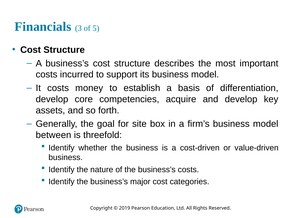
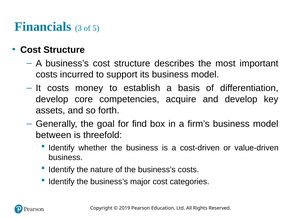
site: site -> find (139, 124)
